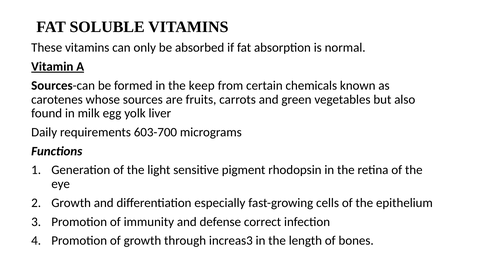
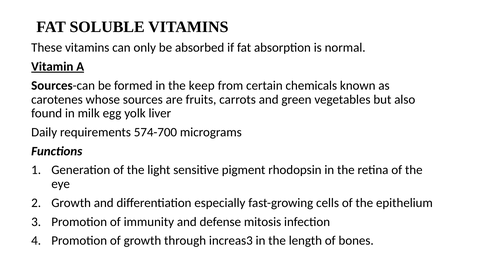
603-700: 603-700 -> 574-700 (155, 132)
correct: correct -> mitosis (263, 222)
